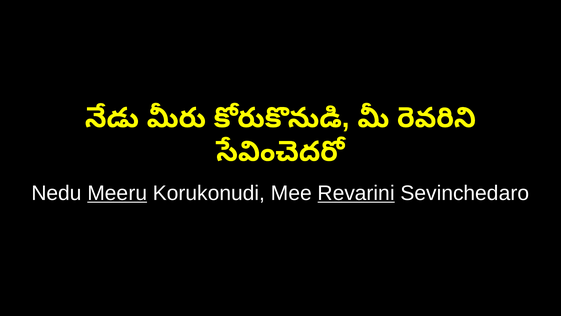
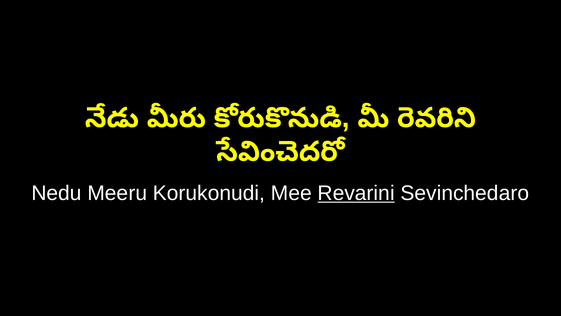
Meeru underline: present -> none (117, 193)
